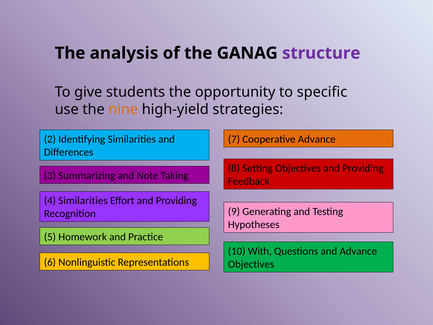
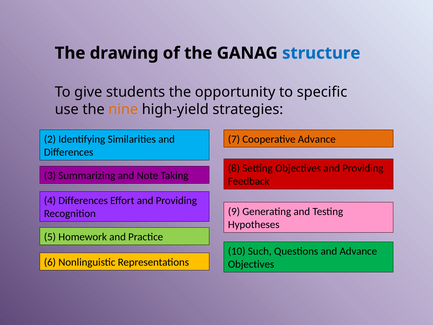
analysis: analysis -> drawing (124, 53)
structure colour: purple -> blue (321, 53)
4 Similarities: Similarities -> Differences (83, 201)
With: With -> Such (260, 251)
